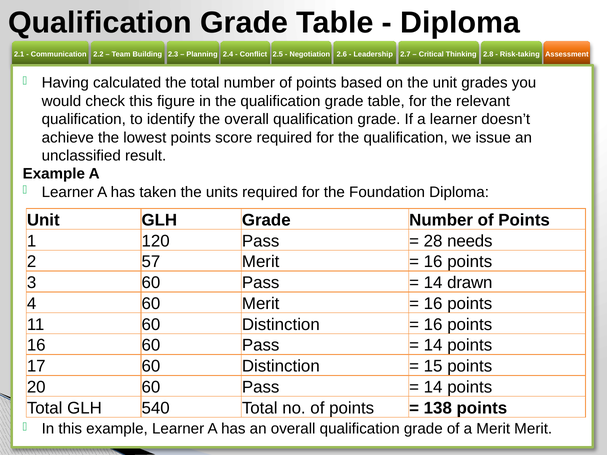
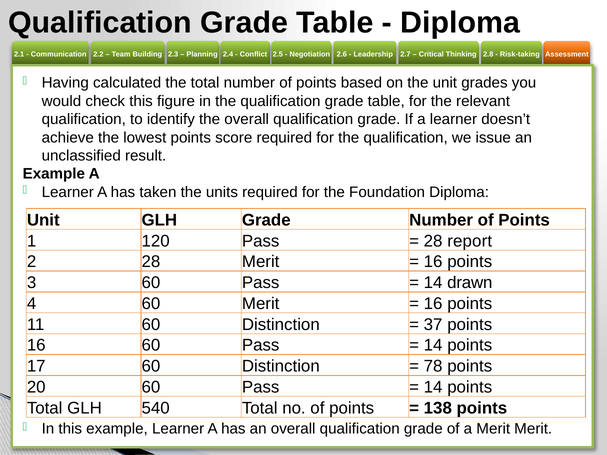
needs: needs -> report (470, 241)
2 57: 57 -> 28 (151, 262)
16: 16 -> 37 (433, 325)
15: 15 -> 78 (433, 366)
